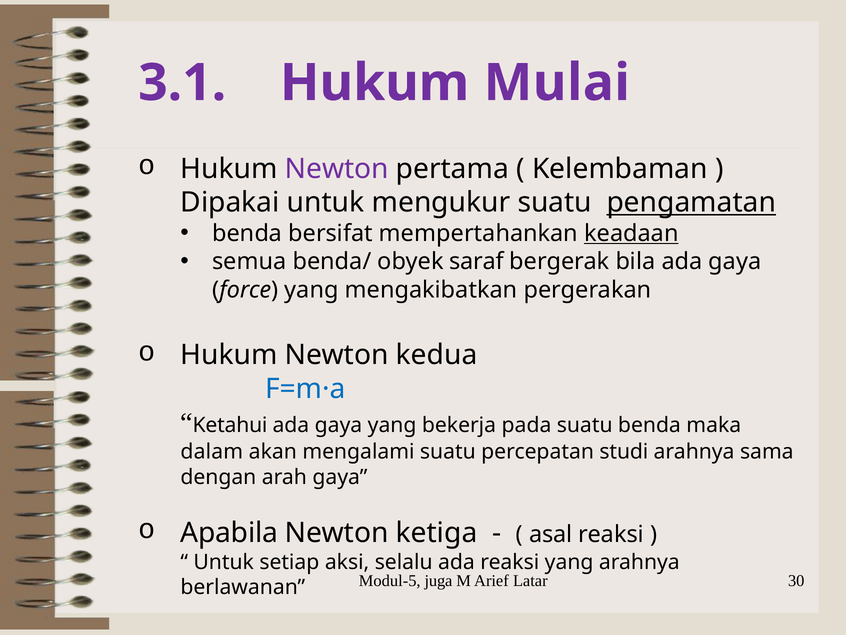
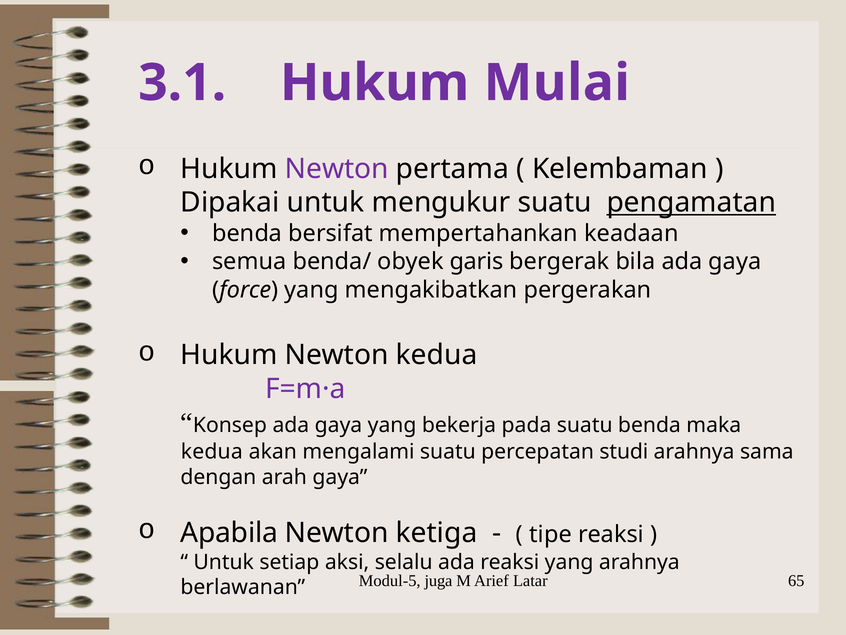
keadaan underline: present -> none (631, 233)
saraf: saraf -> garis (477, 261)
F=m·a colour: blue -> purple (305, 389)
Ketahui: Ketahui -> Konsep (230, 425)
dalam: dalam -> kedua (212, 452)
asal: asal -> tipe (550, 534)
30: 30 -> 65 (796, 580)
